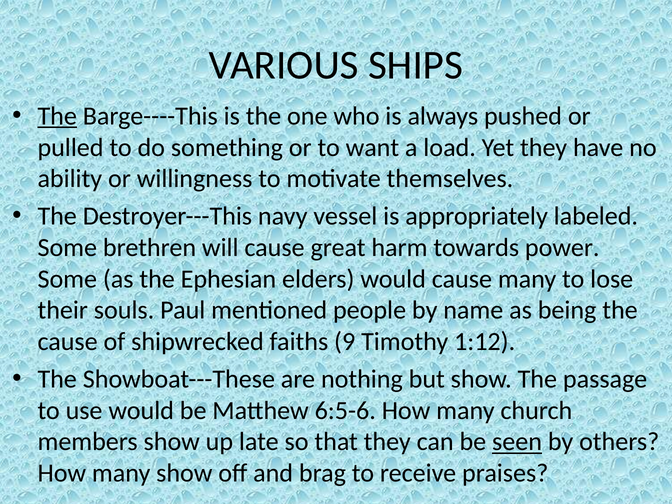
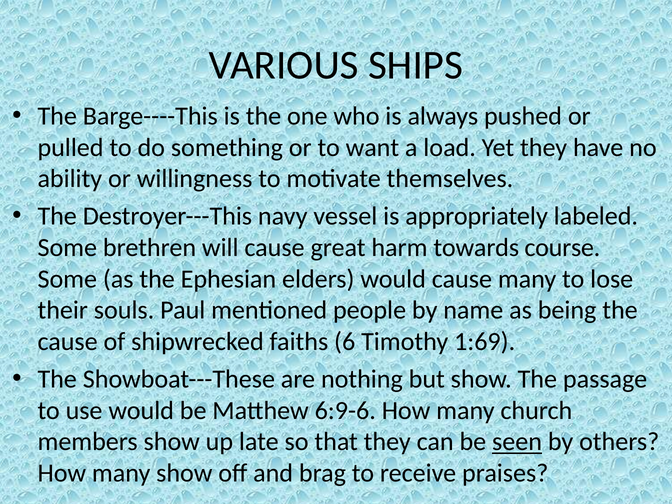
The underline: present -> none (57, 116)
power: power -> course (562, 248)
9: 9 -> 6 (345, 342)
1:12: 1:12 -> 1:69 (485, 342)
6:5-6: 6:5-6 -> 6:9-6 (345, 410)
